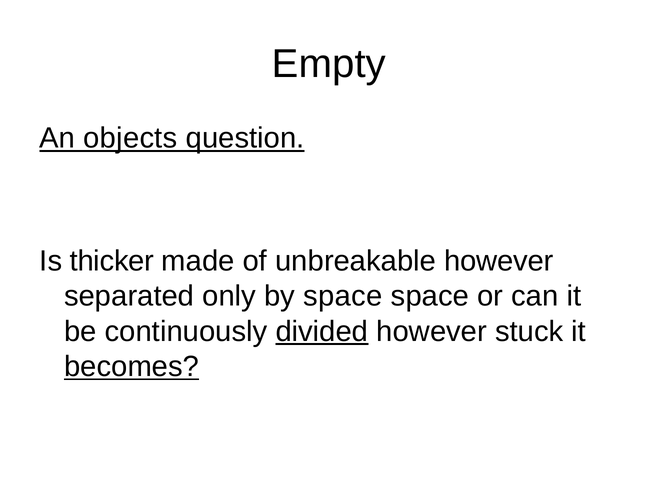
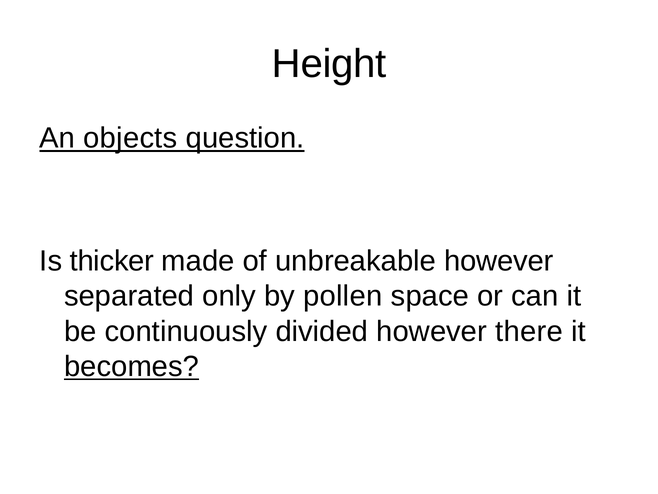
Empty: Empty -> Height (329, 64)
by space: space -> pollen (343, 296)
divided underline: present -> none (322, 331)
stuck: stuck -> there (529, 331)
